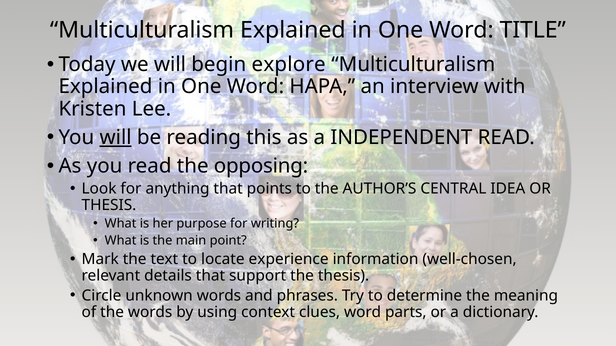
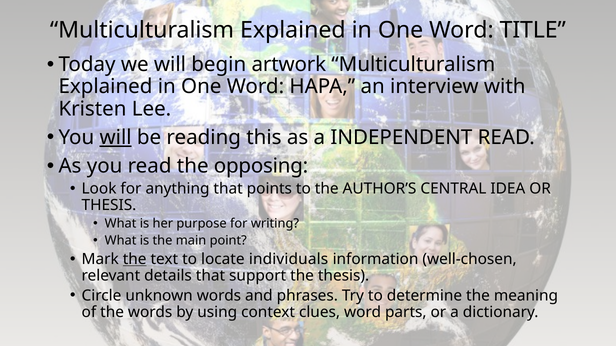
explore: explore -> artwork (289, 65)
the underline: none -> present (135, 259)
experience: experience -> individuals (289, 259)
